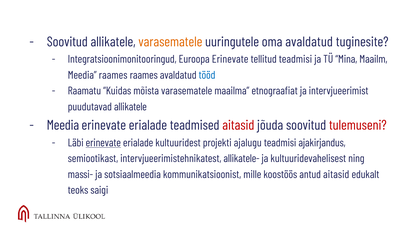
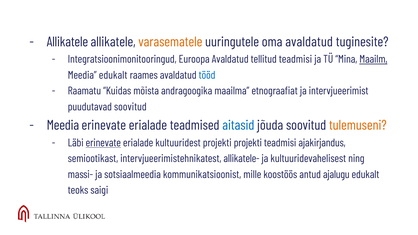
Soovitud: Soovitud -> Allikatele (67, 42)
Euroopa Erinevate: Erinevate -> Avaldatud (230, 59)
Maailm underline: none -> present (373, 59)
Meedia raames: raames -> edukalt (113, 75)
mõista varasematele: varasematele -> andragoogika (187, 91)
puudutavad allikatele: allikatele -> soovitud (130, 107)
aitasid colour: red -> blue (238, 125)
tulemuseni colour: red -> orange (358, 125)
projekti ajalugu: ajalugu -> projekti (248, 143)
antud aitasid: aitasid -> ajalugu (336, 175)
